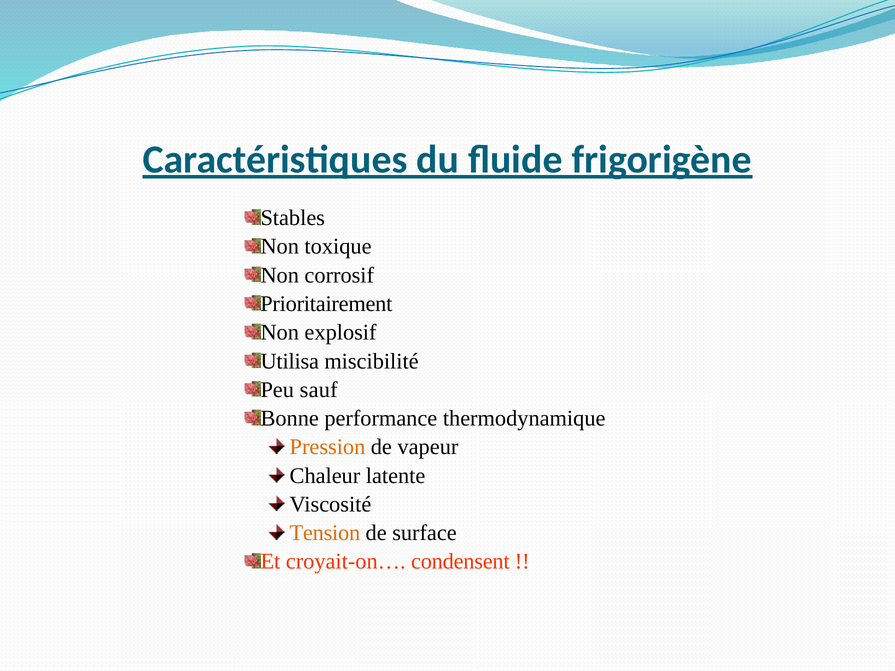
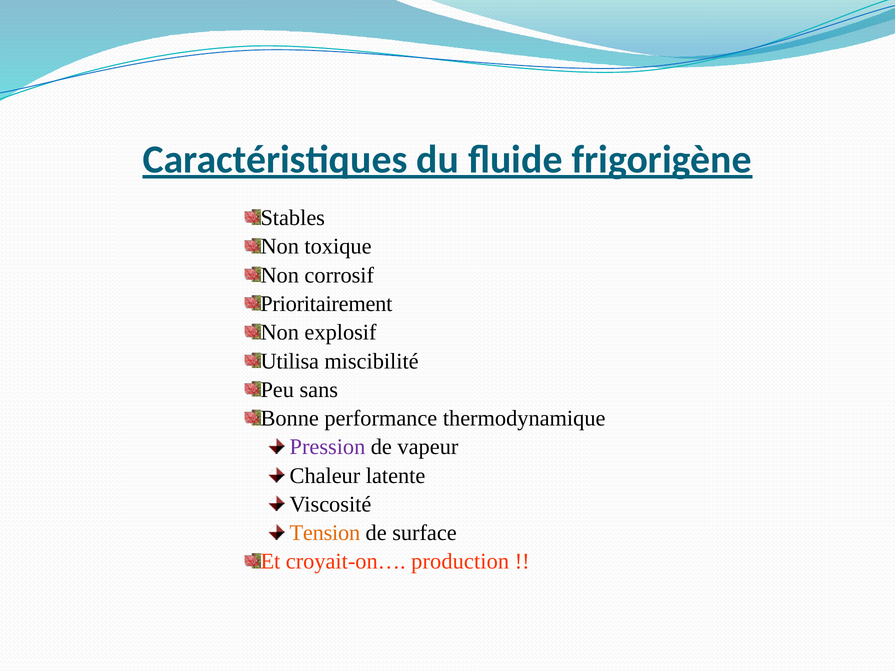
sauf: sauf -> sans (319, 390)
Pression colour: orange -> purple (327, 447)
condensent: condensent -> production (460, 562)
